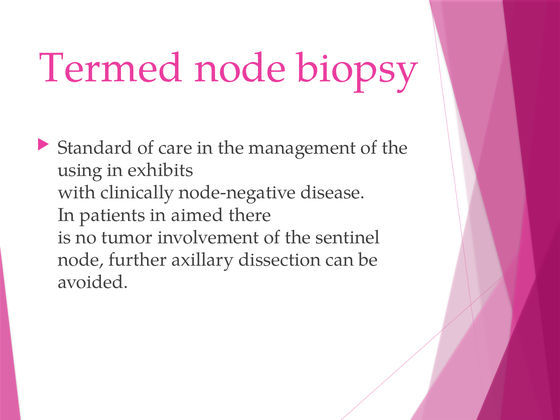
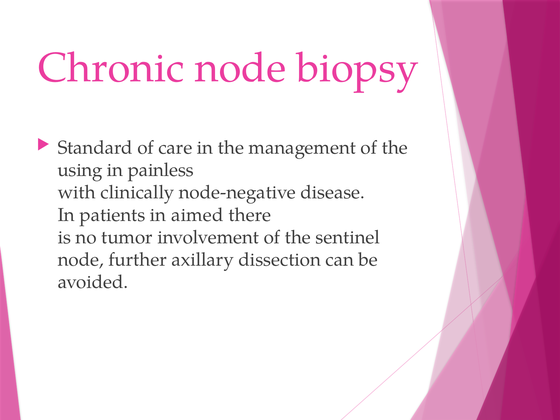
Termed: Termed -> Chronic (111, 68)
exhibits: exhibits -> painless (161, 170)
